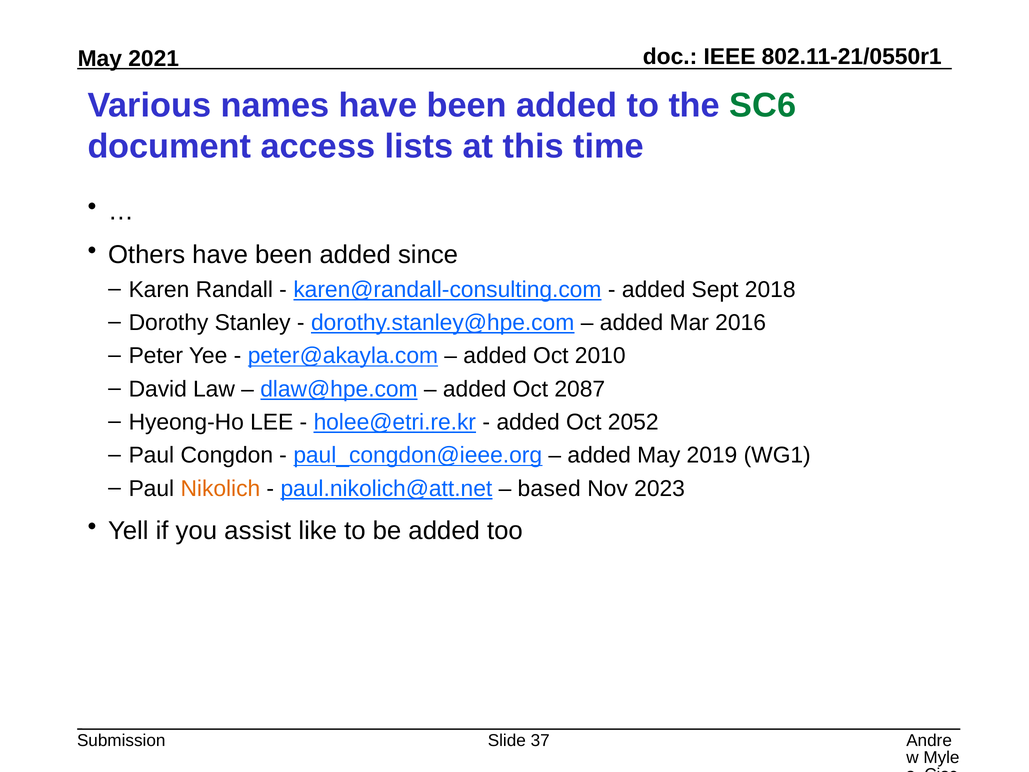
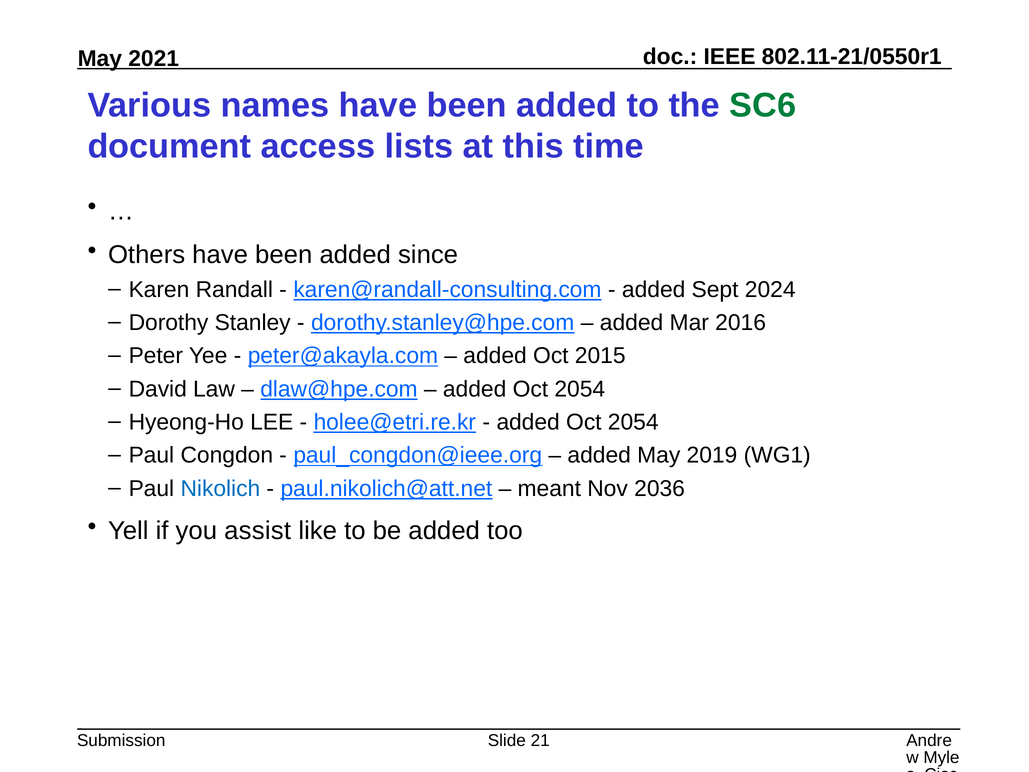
2018: 2018 -> 2024 (770, 289)
2010: 2010 -> 2015 (600, 356)
2087: 2087 -> 2054 (580, 389)
2052: 2052 -> 2054 (633, 422)
Nikolich colour: orange -> blue (220, 488)
based: based -> meant (549, 488)
2023: 2023 -> 2036 (660, 488)
37: 37 -> 21 (540, 740)
